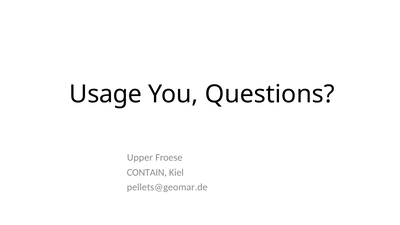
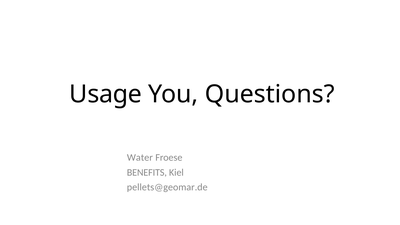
Upper: Upper -> Water (140, 157)
CONTAIN: CONTAIN -> BENEFITS (147, 172)
